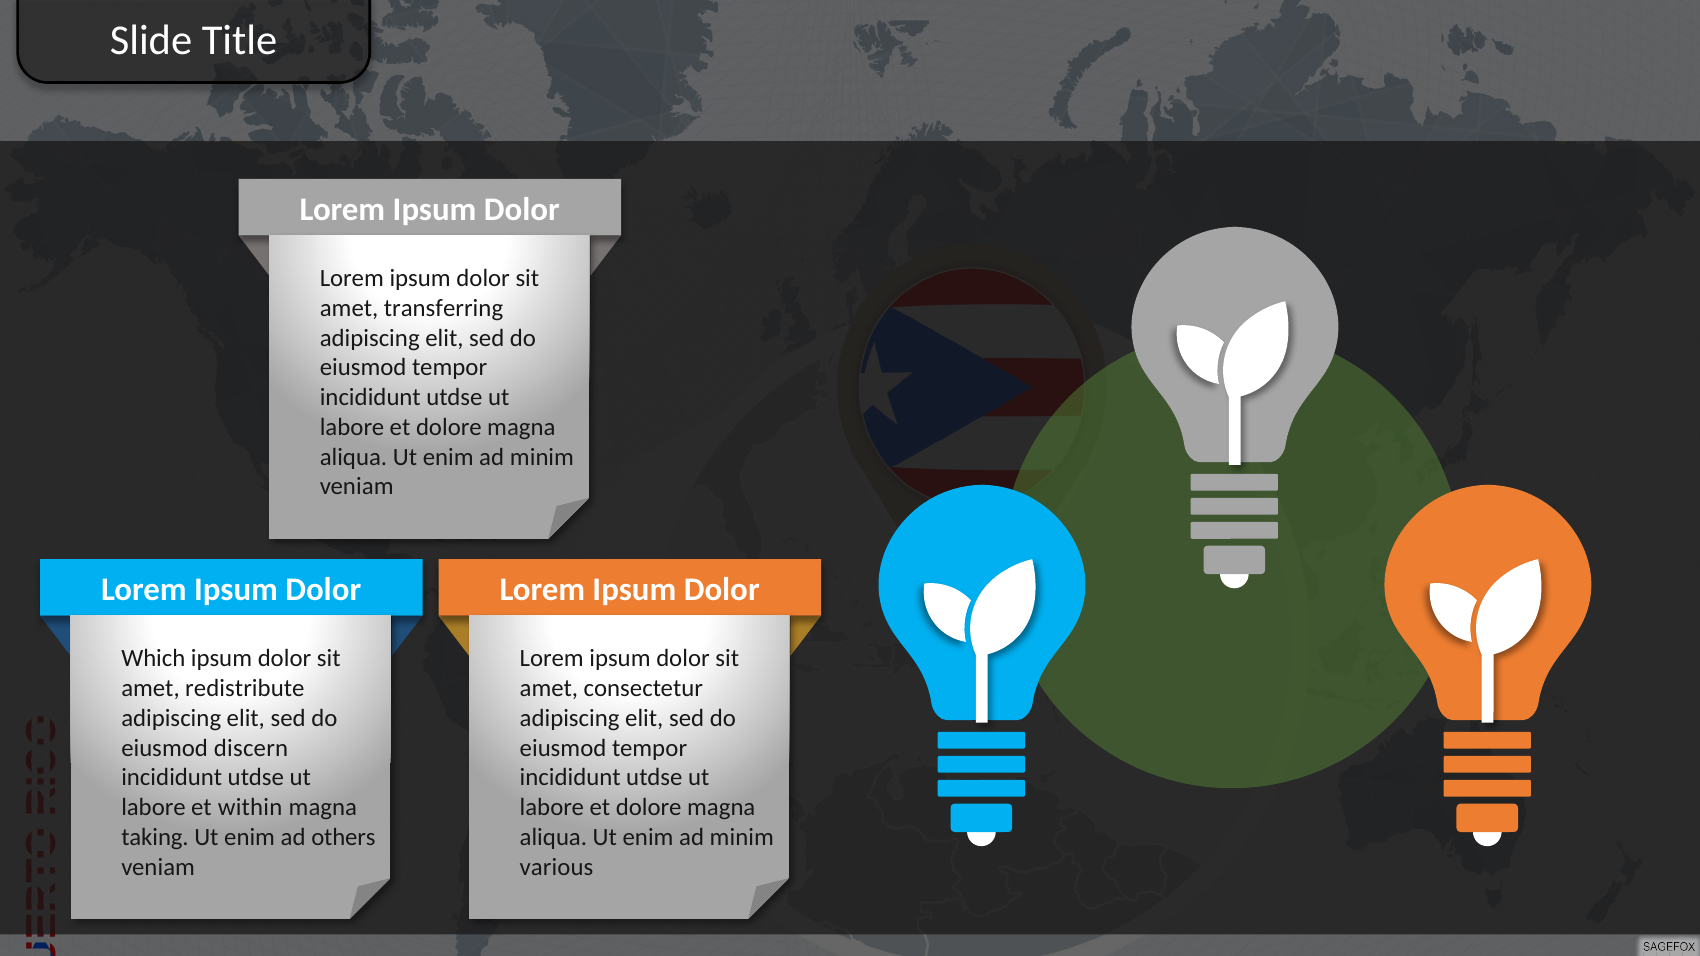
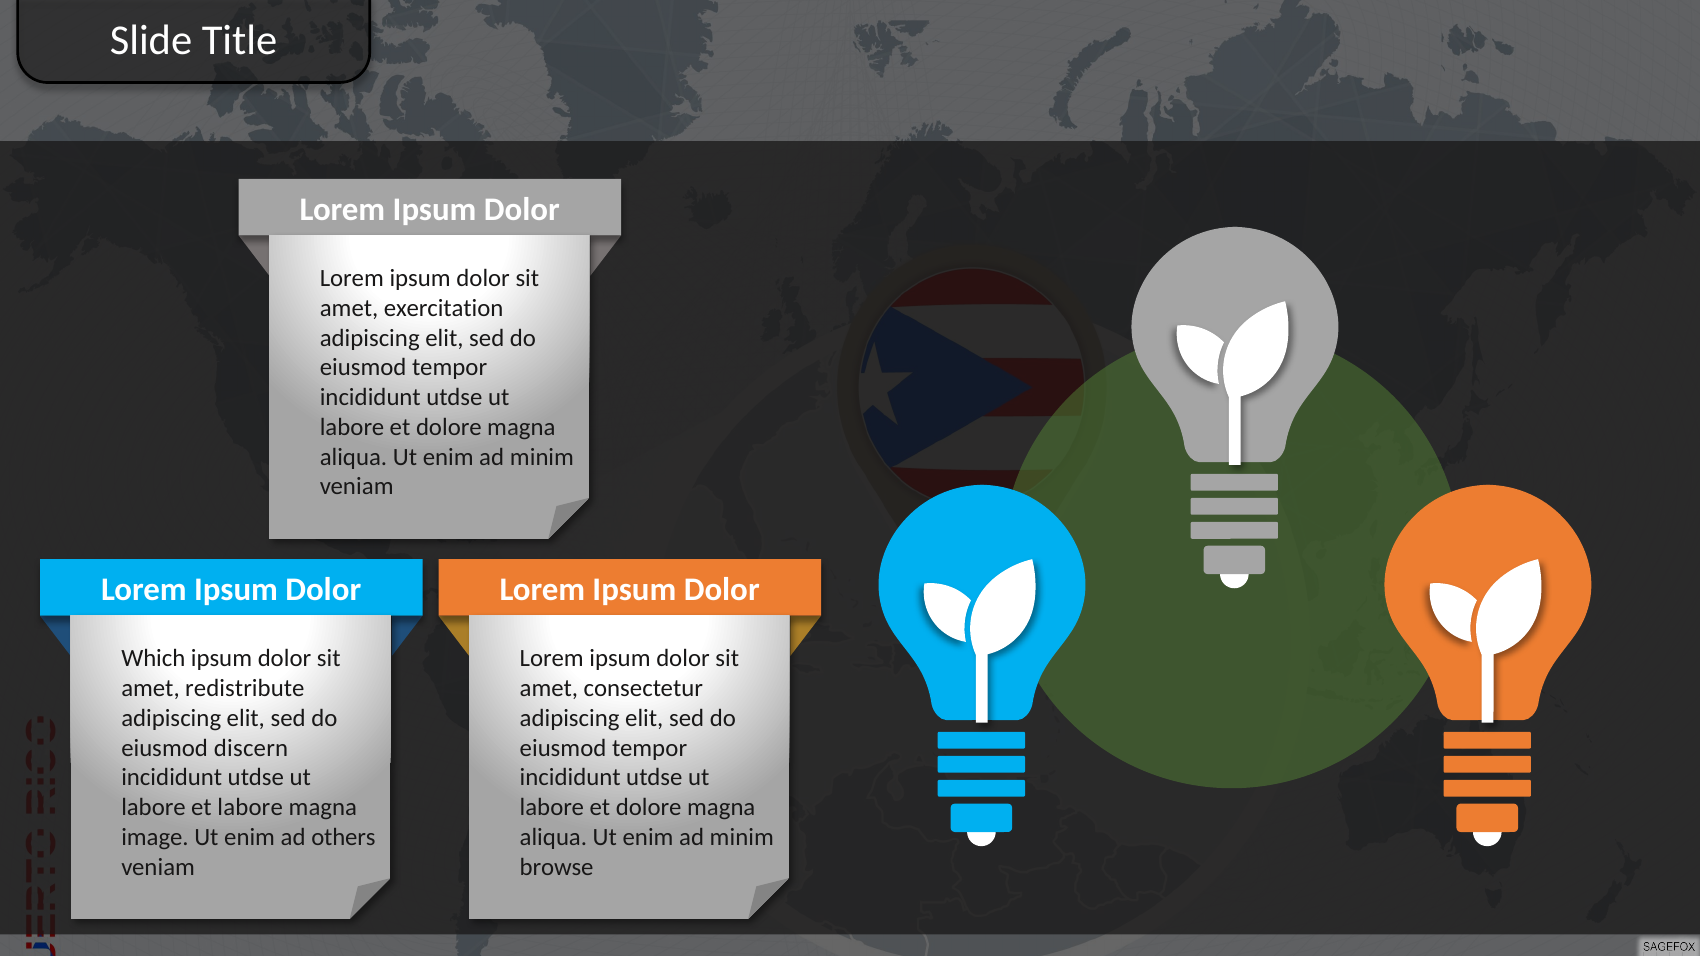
transferring: transferring -> exercitation (444, 308)
et within: within -> labore (250, 808)
taking: taking -> image (155, 838)
various: various -> browse (557, 867)
